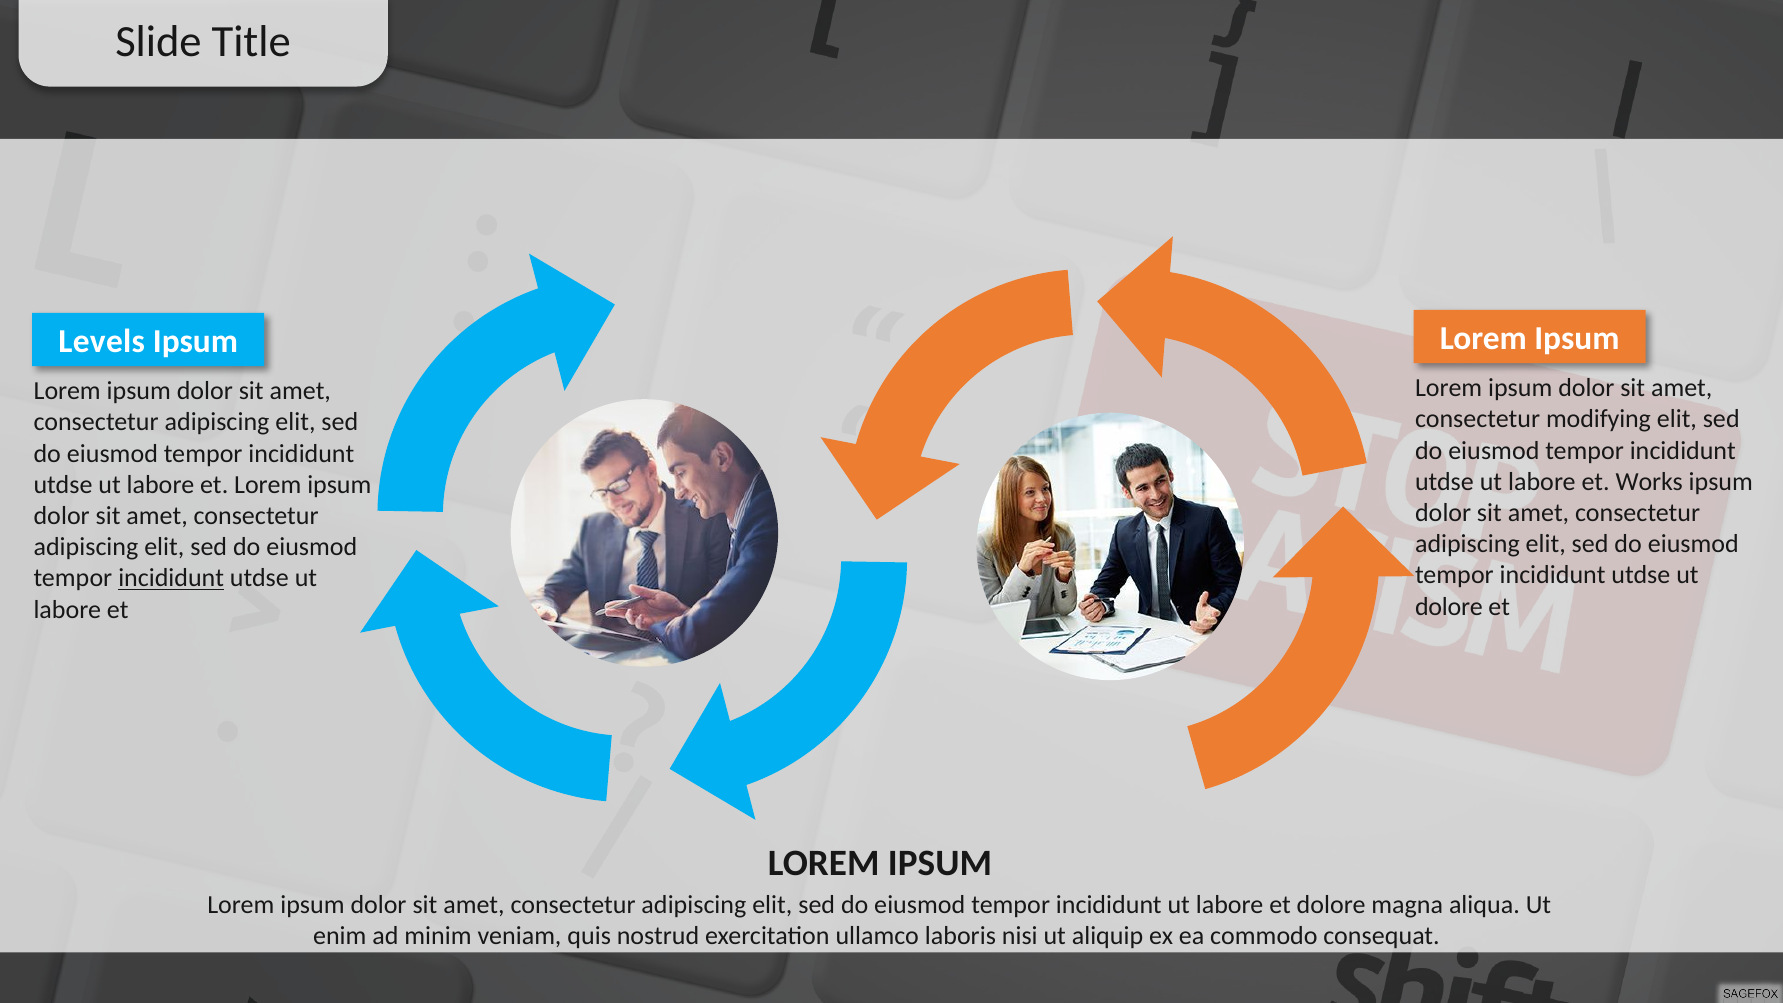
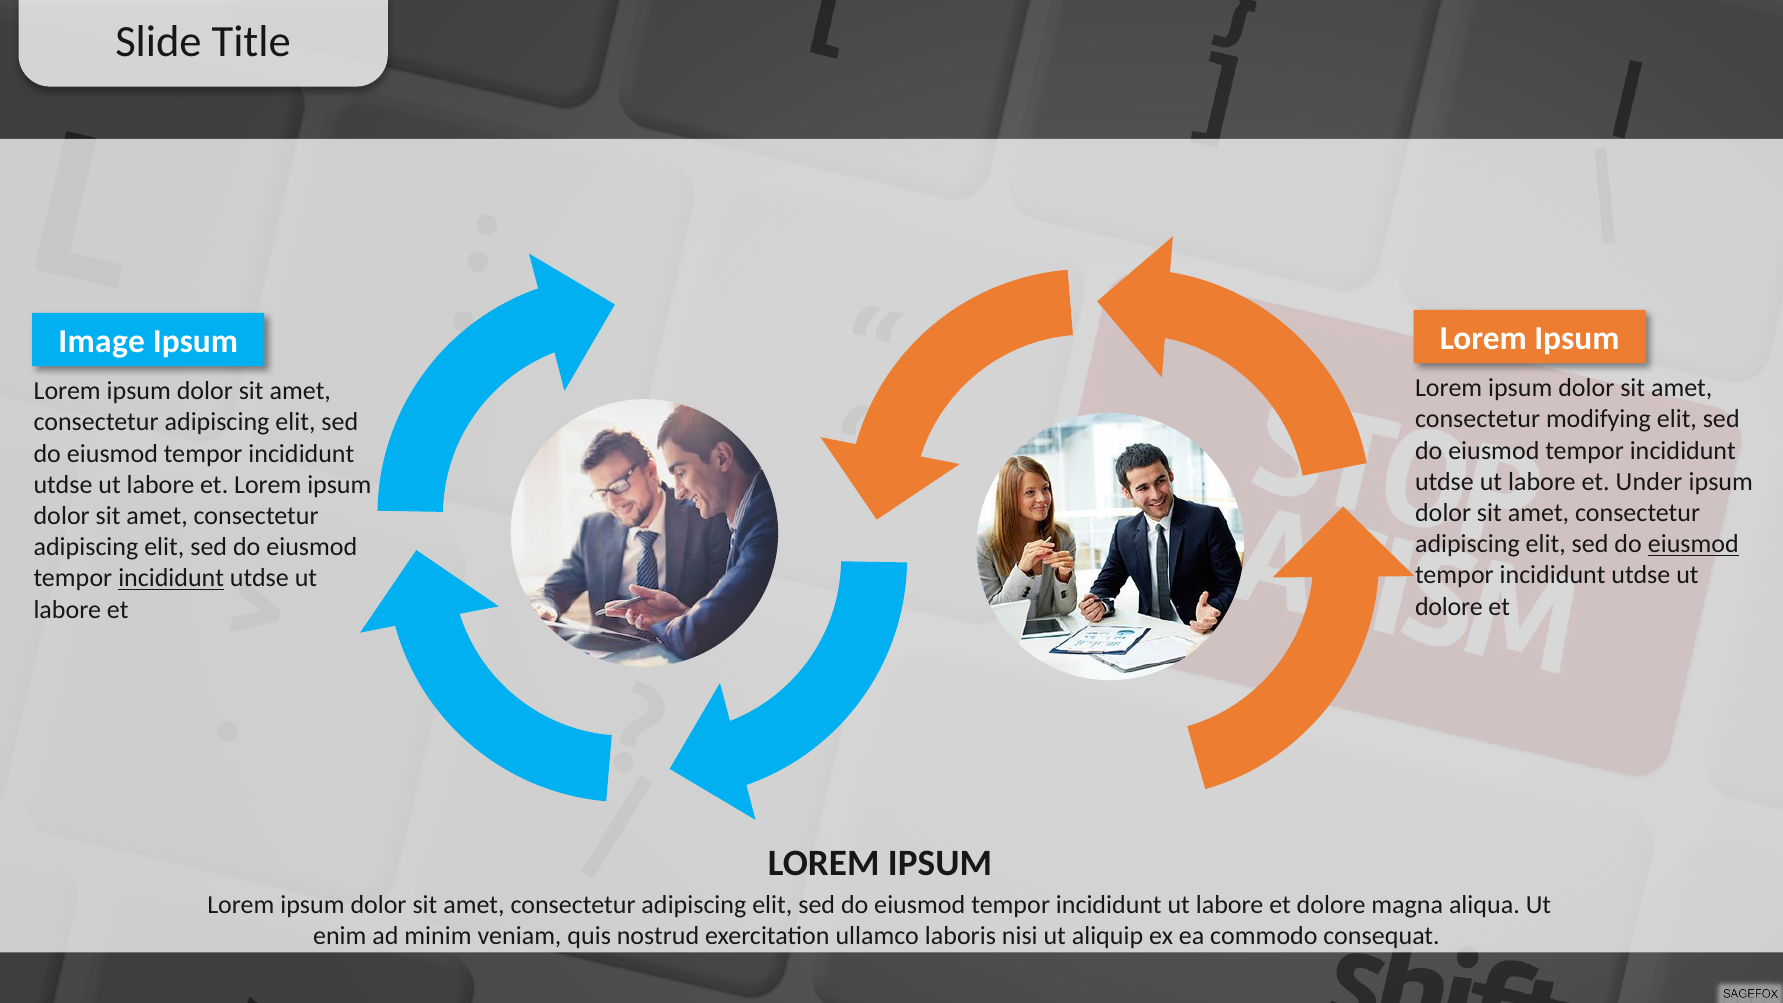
Levels: Levels -> Image (102, 342)
Works: Works -> Under (1649, 482)
eiusmod underline: none -> present (1693, 544)
